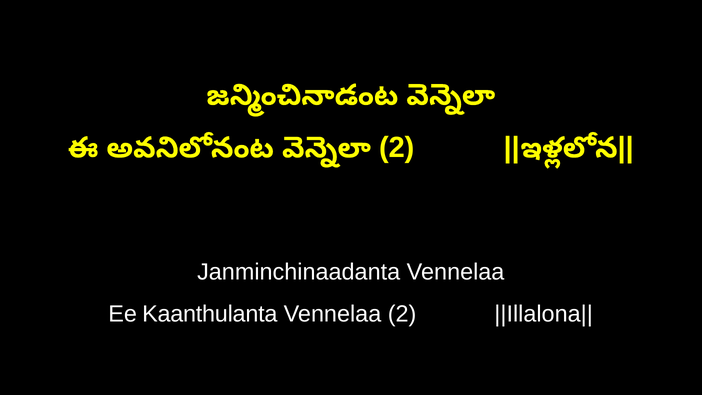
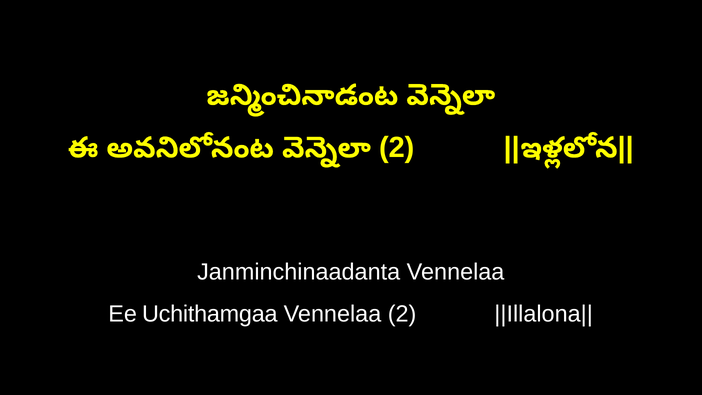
Kaanthulanta: Kaanthulanta -> Uchithamgaa (210, 314)
